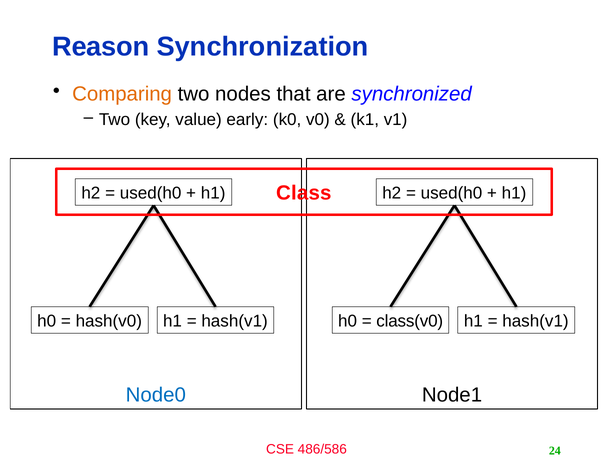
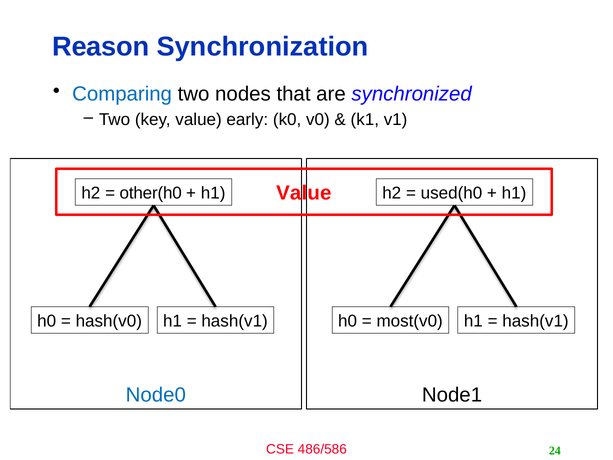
Comparing colour: orange -> blue (122, 94)
Class: Class -> Value (304, 193)
used(h0: used(h0 -> other(h0 (151, 193)
class(v0: class(v0 -> most(v0 (410, 321)
